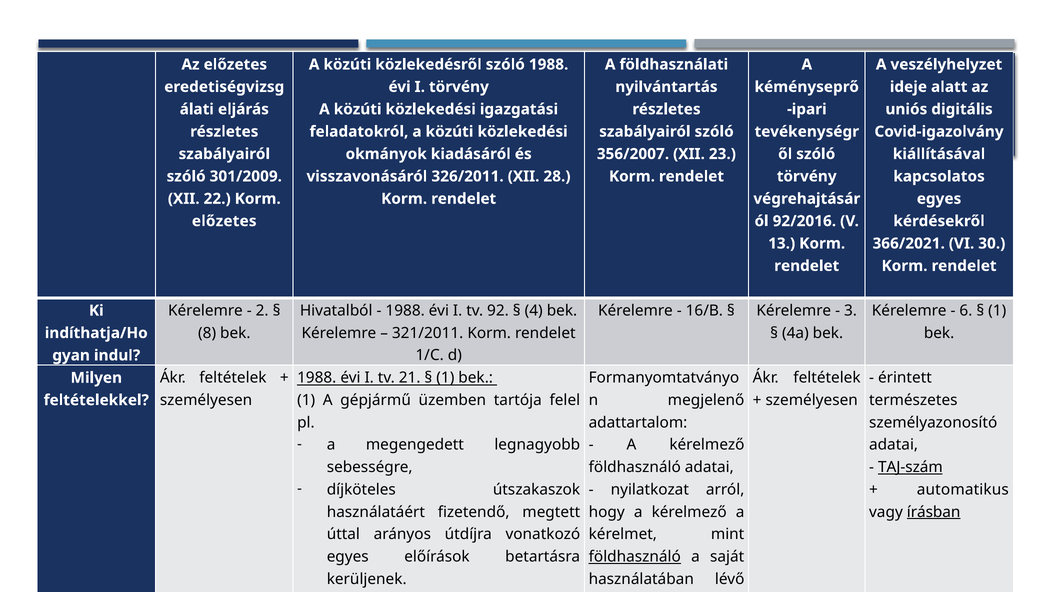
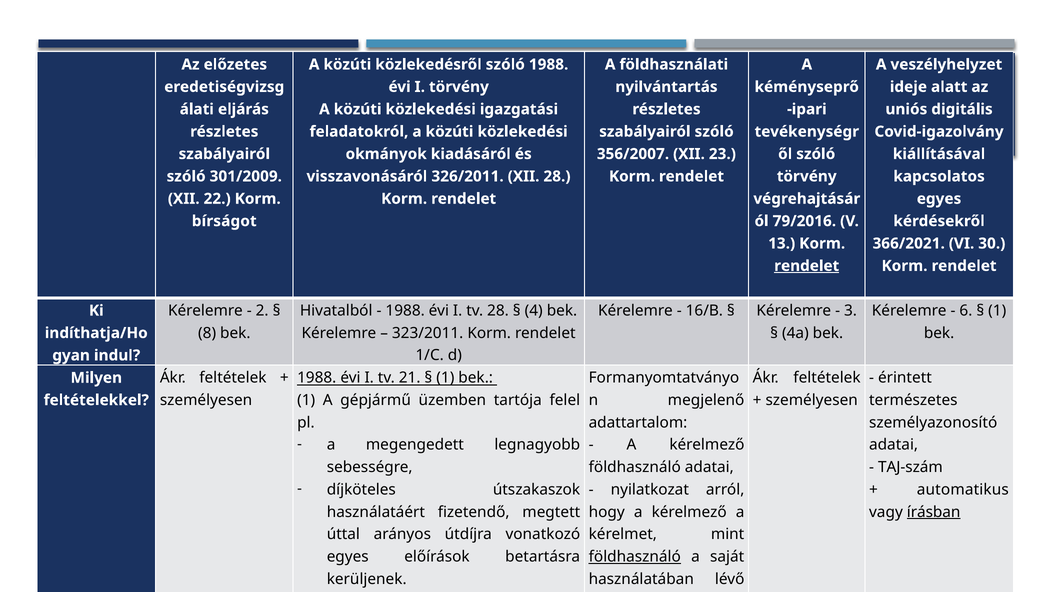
előzetes: előzetes -> bírságot (224, 221)
92/2016: 92/2016 -> 79/2016 (804, 221)
rendelet underline: none -> present (807, 266)
tv 92: 92 -> 28 (498, 311)
321/2011: 321/2011 -> 323/2011 (428, 333)
TAJ-szám underline: present -> none (910, 468)
